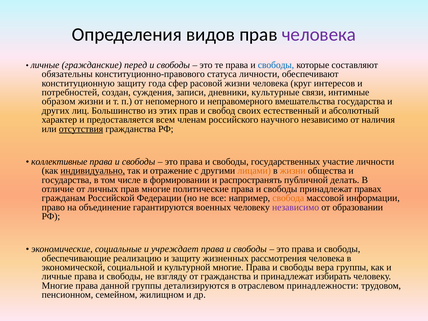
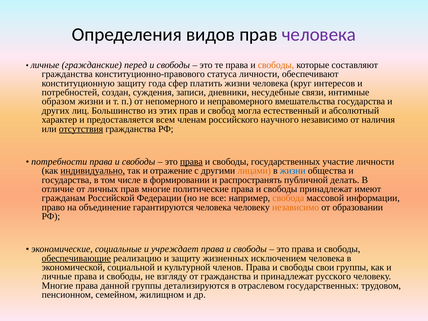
свободы colour: blue -> orange (276, 65)
обязательны: обязательны -> гражданства (67, 74)
расовой: расовой -> платить (206, 83)
культурные: культурные -> несудебные (275, 92)
своих: своих -> могла (249, 111)
коллективные: коллективные -> потребности (59, 162)
права underline: none -> present (191, 162)
жизни colour: orange -> blue (293, 171)
правах: правах -> имеют (368, 189)
гарантируются военных: военных -> человека (214, 207)
независимо colour: purple -> orange (296, 207)
обеспечивающие underline: none -> present (76, 258)
рассмотрения: рассмотрения -> исключением (279, 258)
культурной многие: многие -> членов (228, 267)
вера: вера -> свои (325, 267)
избирать: избирать -> русского (333, 277)
отраслевом принадлежности: принадлежности -> государственных (323, 286)
